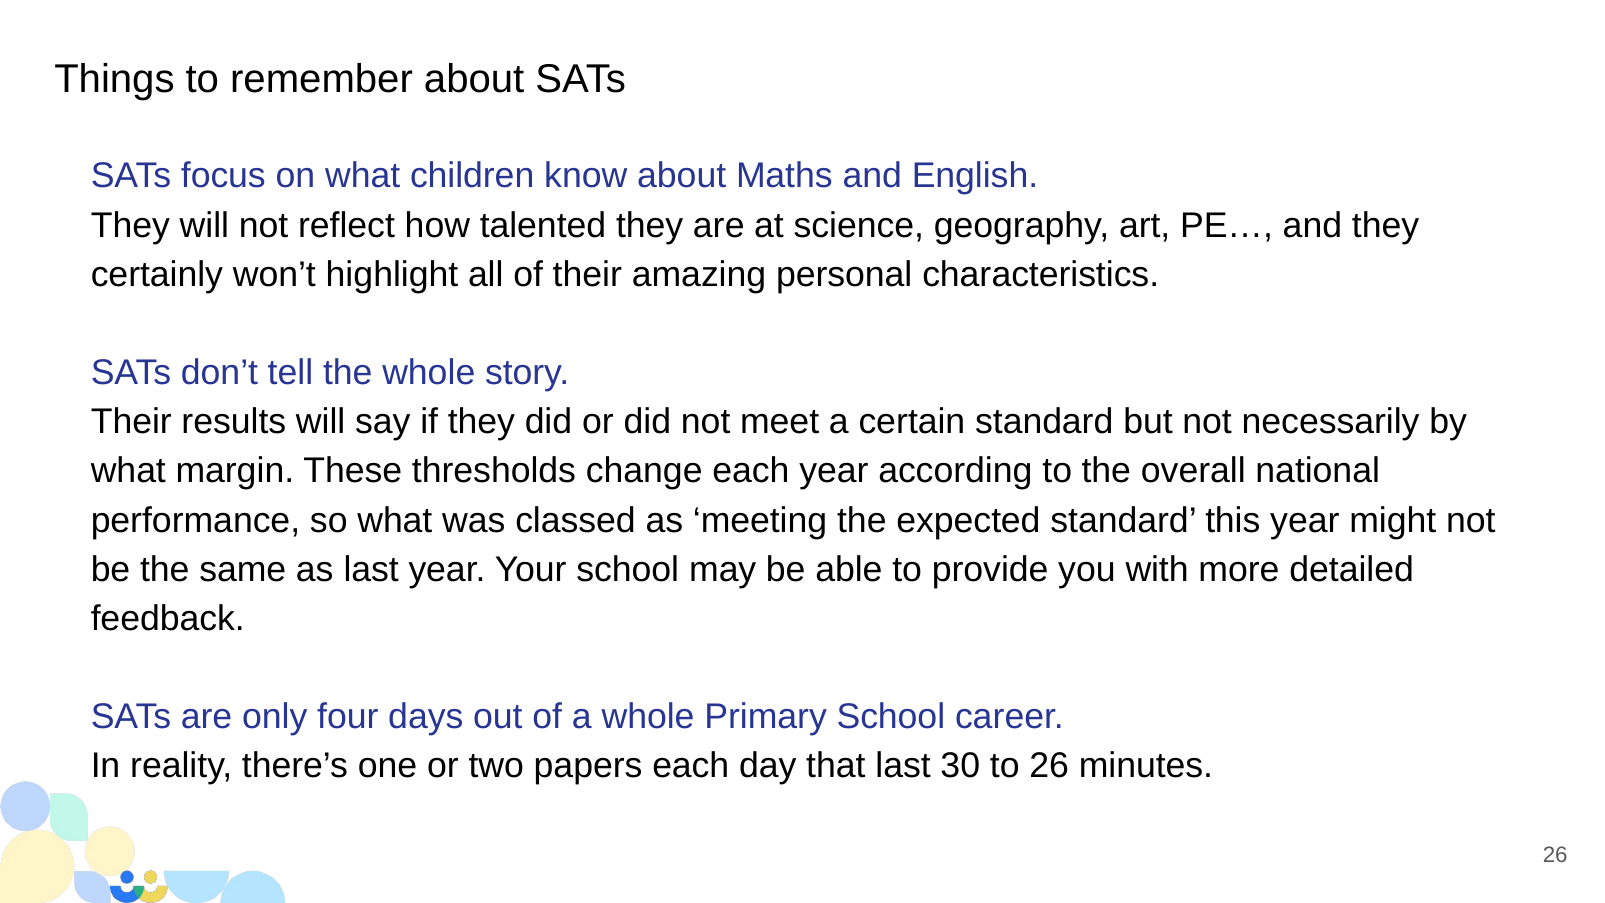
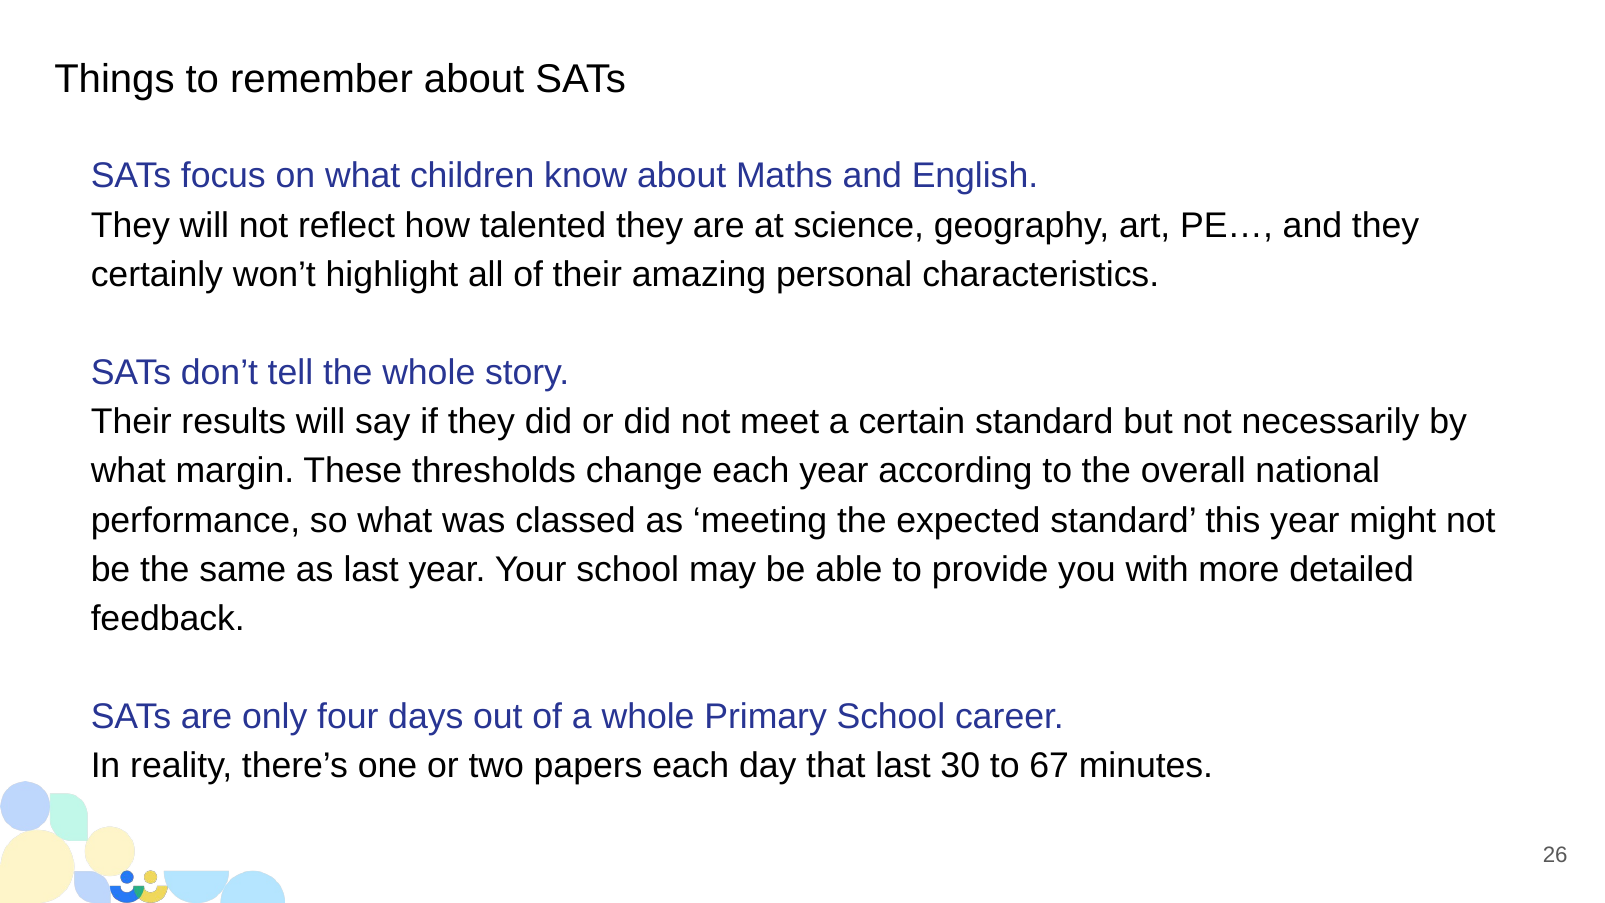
to 26: 26 -> 67 (1049, 766)
